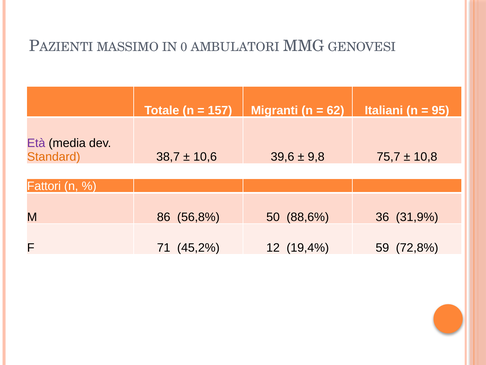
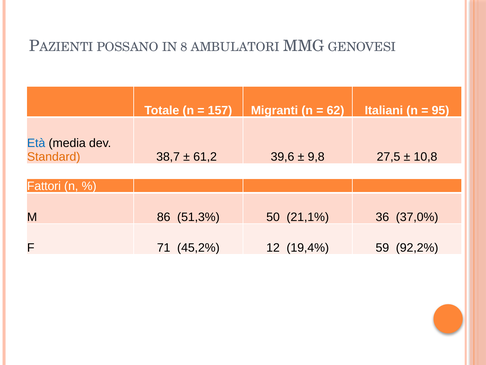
MASSIMO: MASSIMO -> POSSANO (128, 47)
0: 0 -> 8 (184, 47)
Età colour: purple -> blue (36, 143)
10,6: 10,6 -> 61,2 (205, 157)
75,7: 75,7 -> 27,5 (388, 157)
56,8%: 56,8% -> 51,3% (198, 217)
88,6%: 88,6% -> 21,1% (308, 217)
31,9%: 31,9% -> 37,0% (417, 217)
72,8%: 72,8% -> 92,2% (417, 247)
